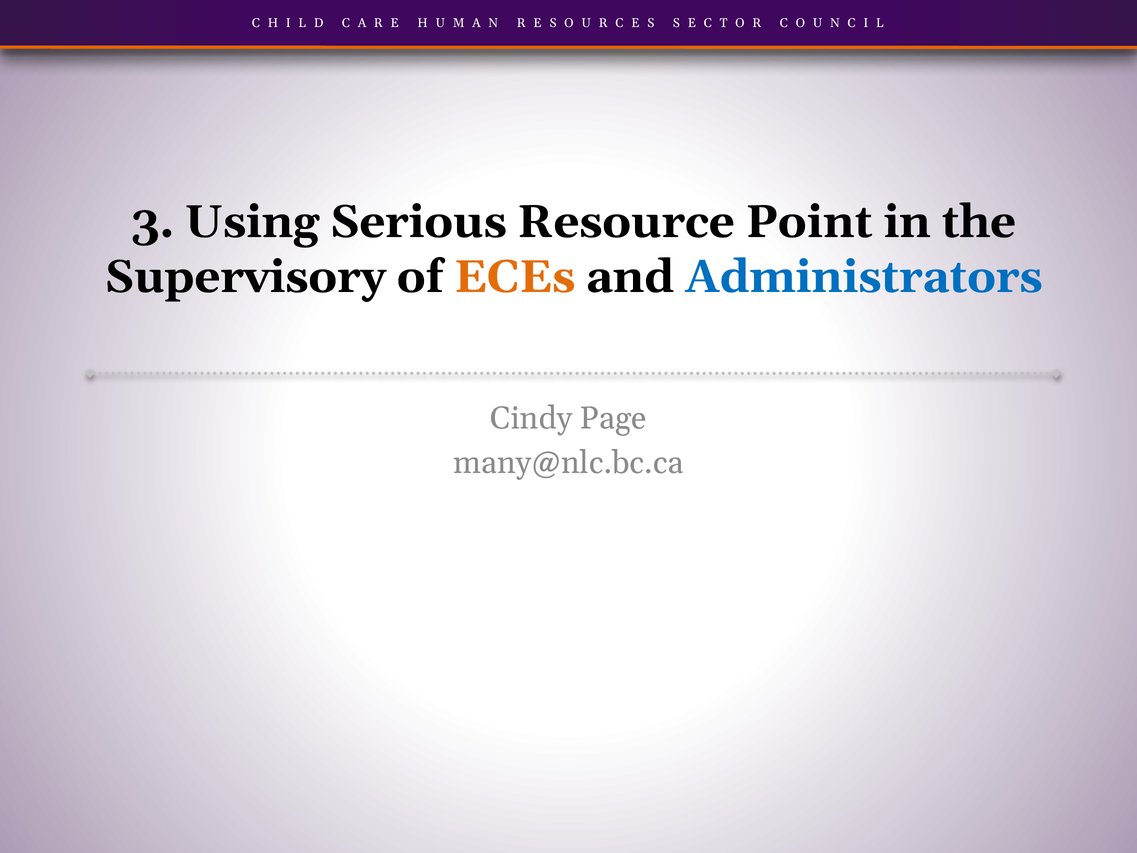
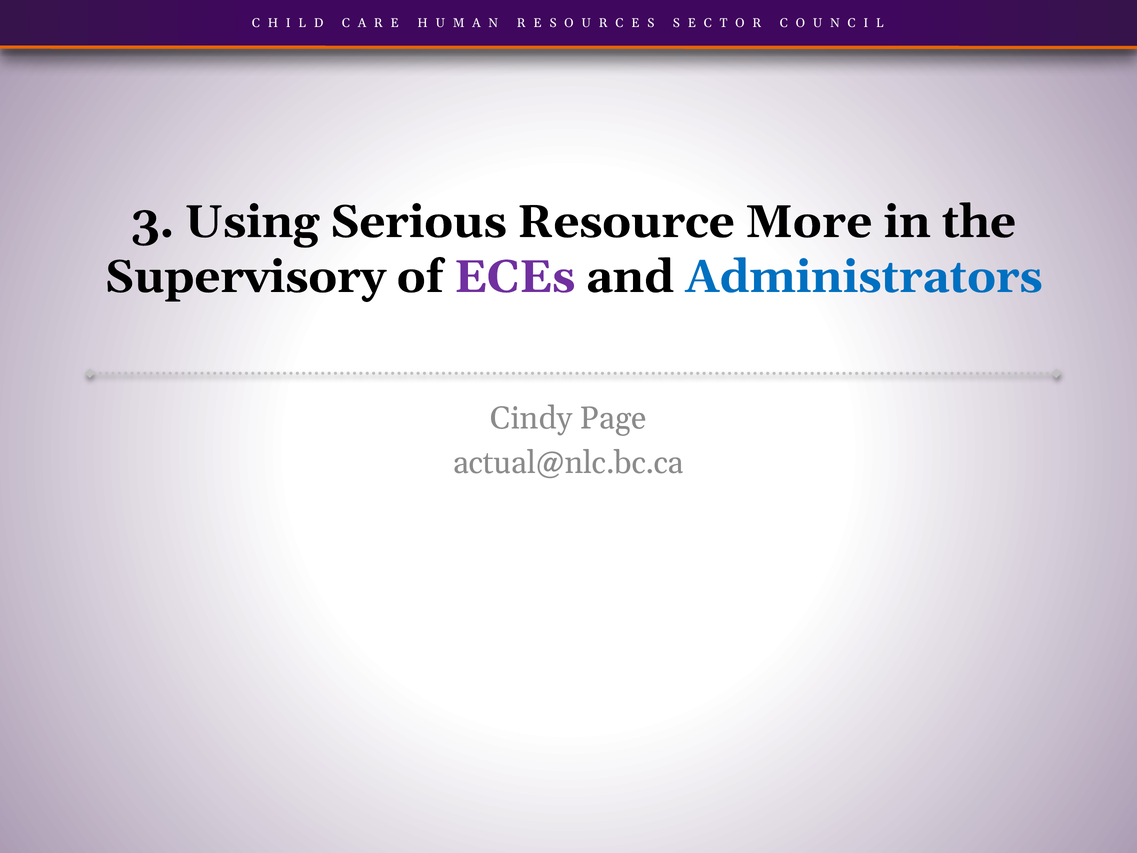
Point: Point -> More (809, 222)
ECEs colour: orange -> purple (515, 277)
many@nlc.bc.ca: many@nlc.bc.ca -> actual@nlc.bc.ca (569, 462)
